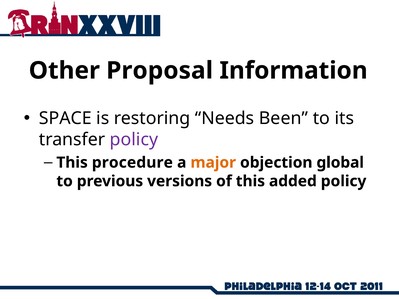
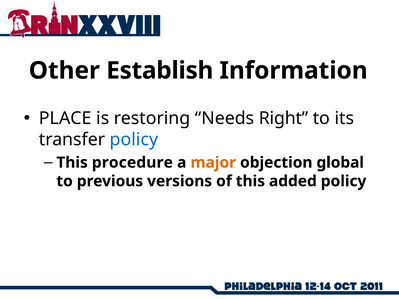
Proposal: Proposal -> Establish (160, 71)
SPACE: SPACE -> PLACE (65, 118)
Been: Been -> Right (284, 118)
policy colour: purple -> blue (134, 140)
